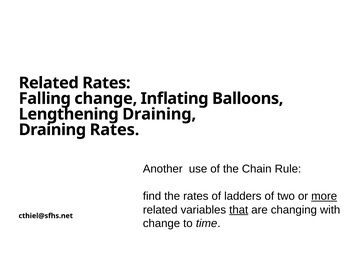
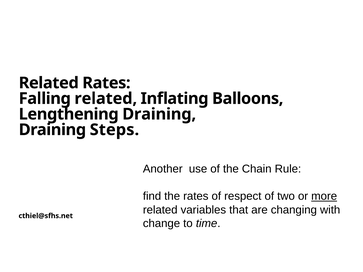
Falling change: change -> related (106, 99)
Draining Rates: Rates -> Steps (114, 130)
ladders: ladders -> respect (243, 196)
that underline: present -> none (239, 210)
